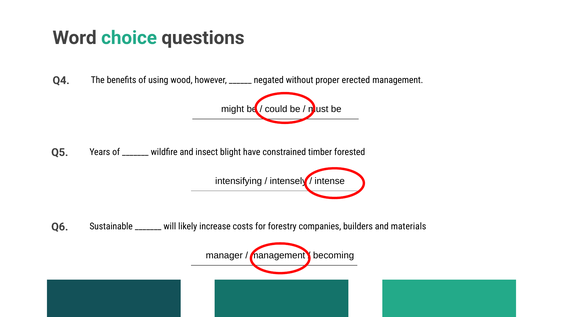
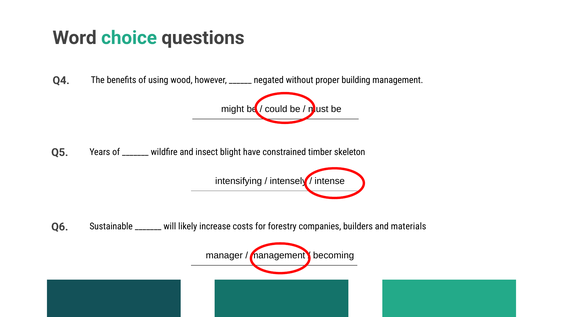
erected: erected -> building (356, 80)
forested: forested -> skeleton (350, 152)
